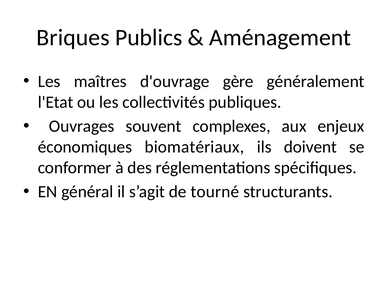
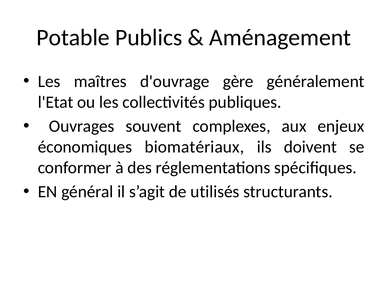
Briques: Briques -> Potable (73, 38)
tourné: tourné -> utilisés (215, 192)
